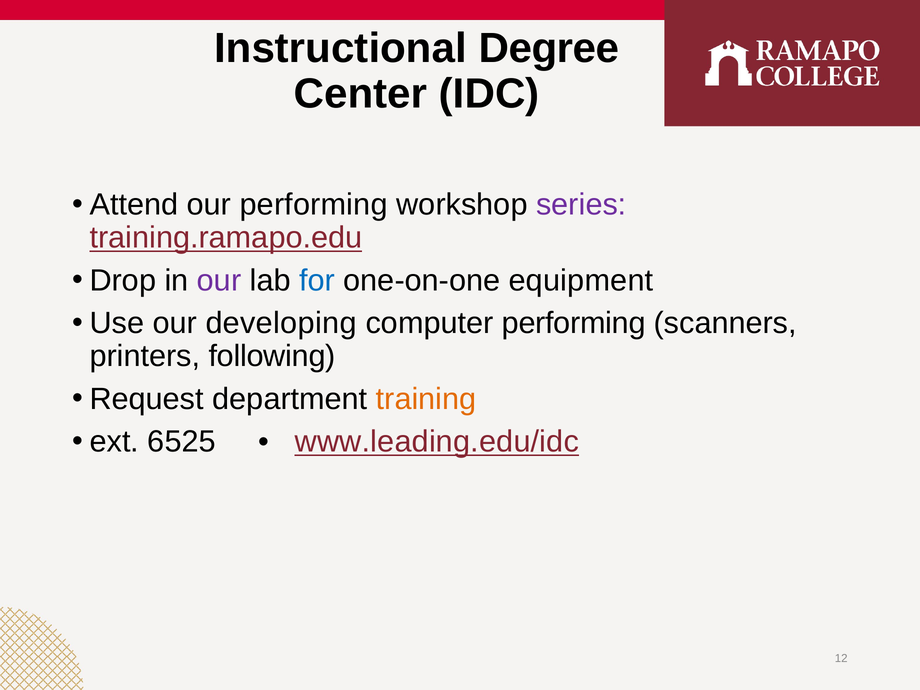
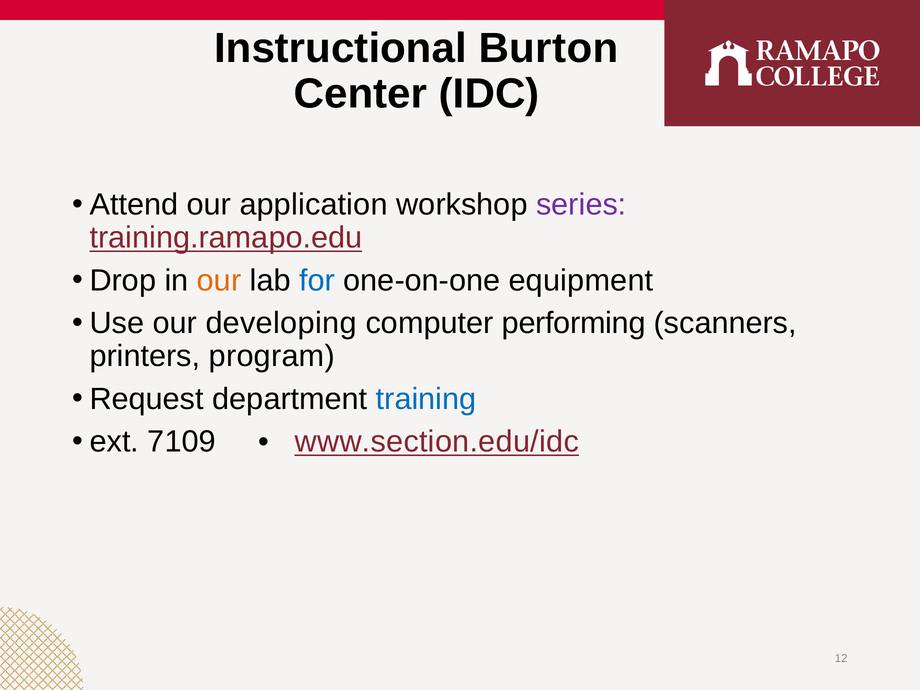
Degree: Degree -> Burton (549, 48)
our performing: performing -> application (314, 205)
our colour: purple -> orange (219, 280)
following: following -> program (272, 356)
training colour: orange -> blue (426, 399)
6525: 6525 -> 7109 (182, 442)
www.leading.edu/idc: www.leading.edu/idc -> www.section.edu/idc (437, 442)
